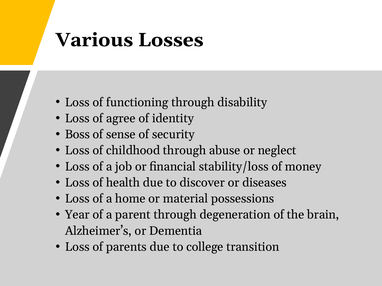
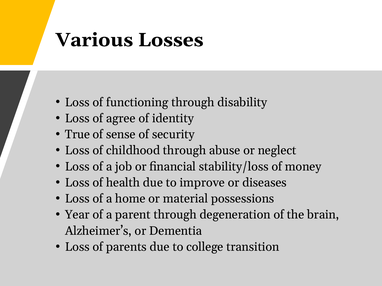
Boss: Boss -> True (77, 135)
discover: discover -> improve (202, 183)
